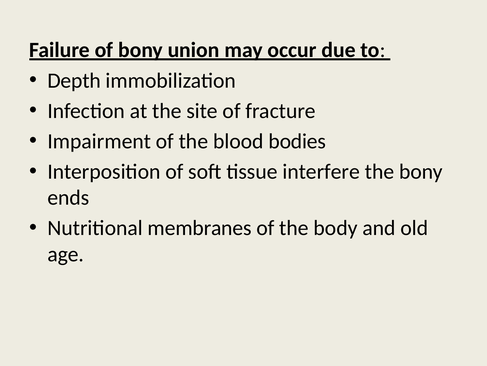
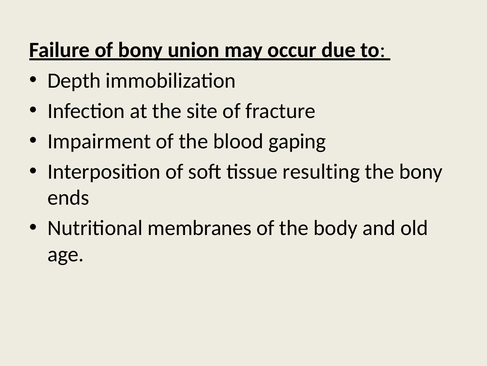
bodies: bodies -> gaping (297, 141)
interfere: interfere -> resulting (321, 171)
